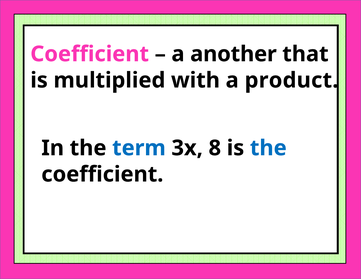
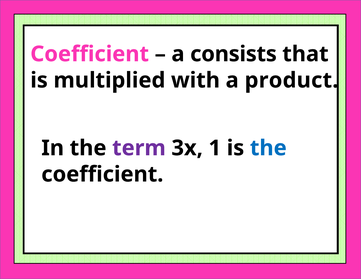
another: another -> consists (234, 54)
term colour: blue -> purple (139, 148)
8: 8 -> 1 (215, 148)
